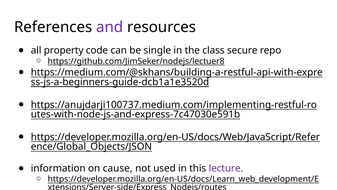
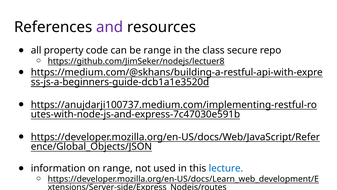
be single: single -> range (157, 50)
on cause: cause -> range (118, 168)
lecture colour: purple -> blue (226, 168)
